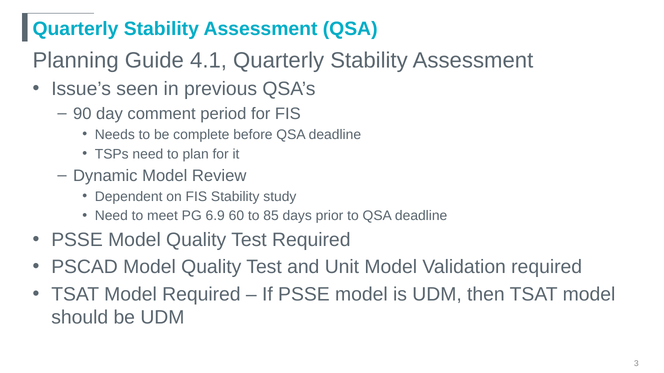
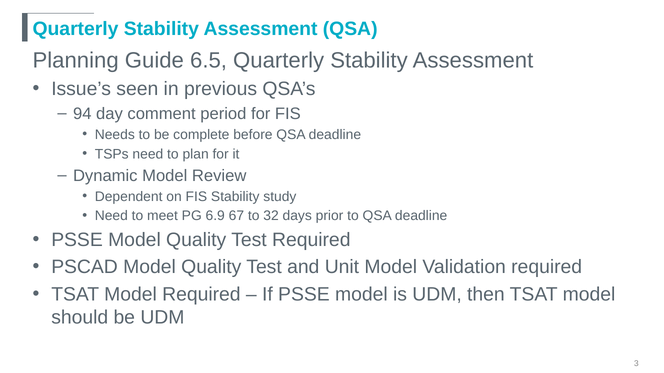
4.1: 4.1 -> 6.5 (209, 61)
90: 90 -> 94 (82, 114)
60: 60 -> 67 (236, 216)
85: 85 -> 32 (271, 216)
